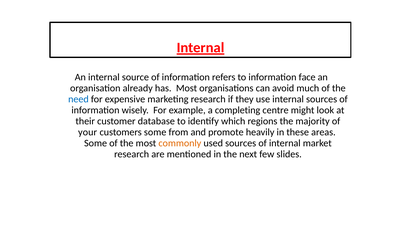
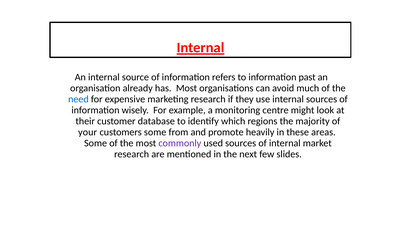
face: face -> past (307, 77)
completing: completing -> monitoring (238, 110)
commonly colour: orange -> purple (180, 143)
